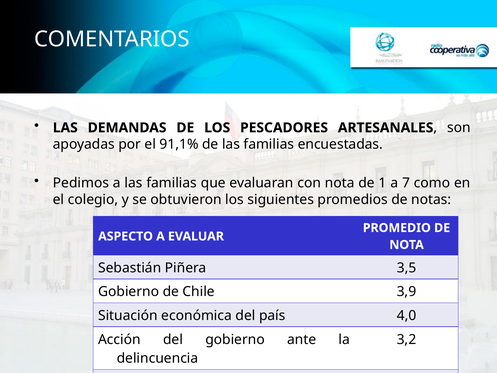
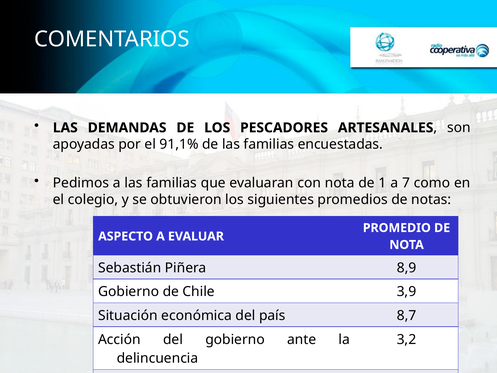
3,5: 3,5 -> 8,9 (407, 268)
4,0: 4,0 -> 8,7 (407, 315)
